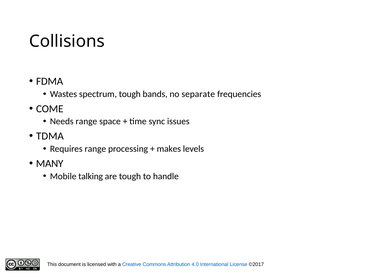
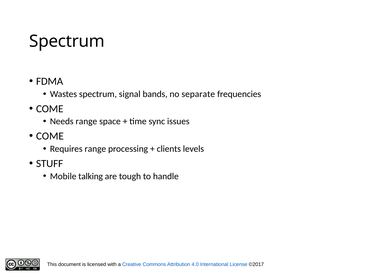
Collisions: Collisions -> Spectrum (67, 41)
spectrum tough: tough -> signal (130, 94)
TDMA: TDMA -> COME (50, 136)
makes: makes -> clients (169, 149)
MANY: MANY -> STUFF (50, 164)
